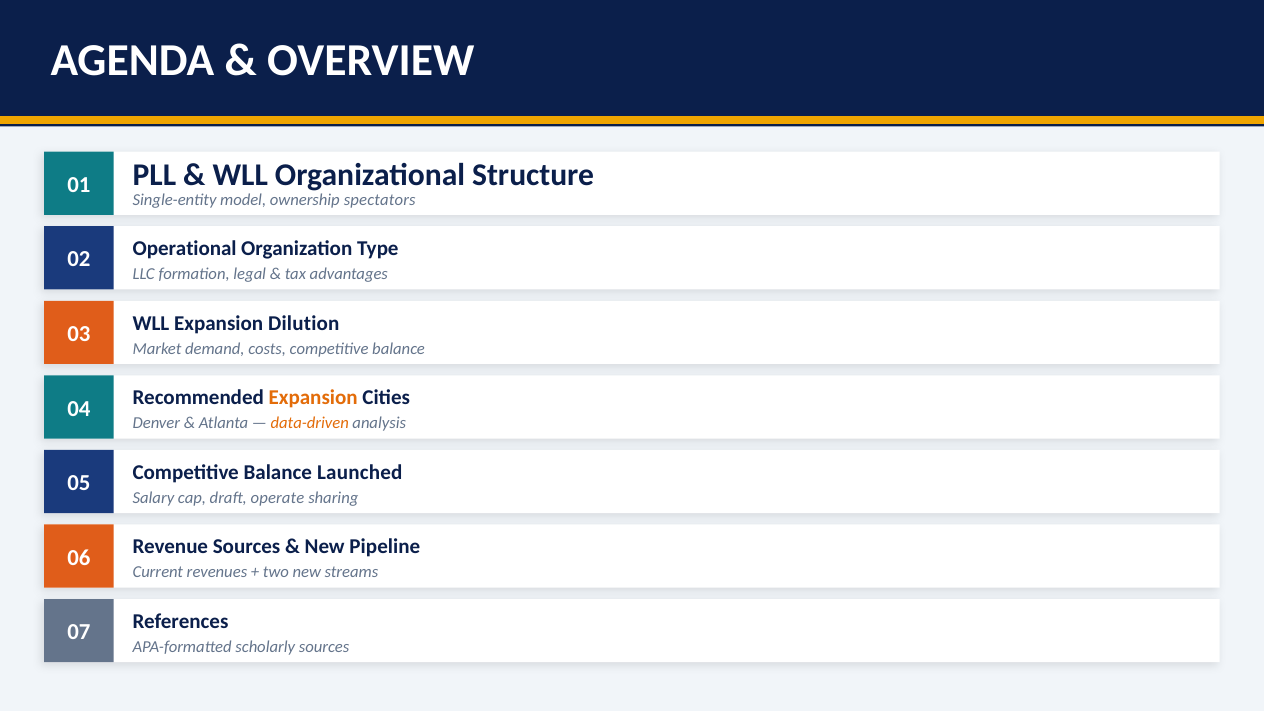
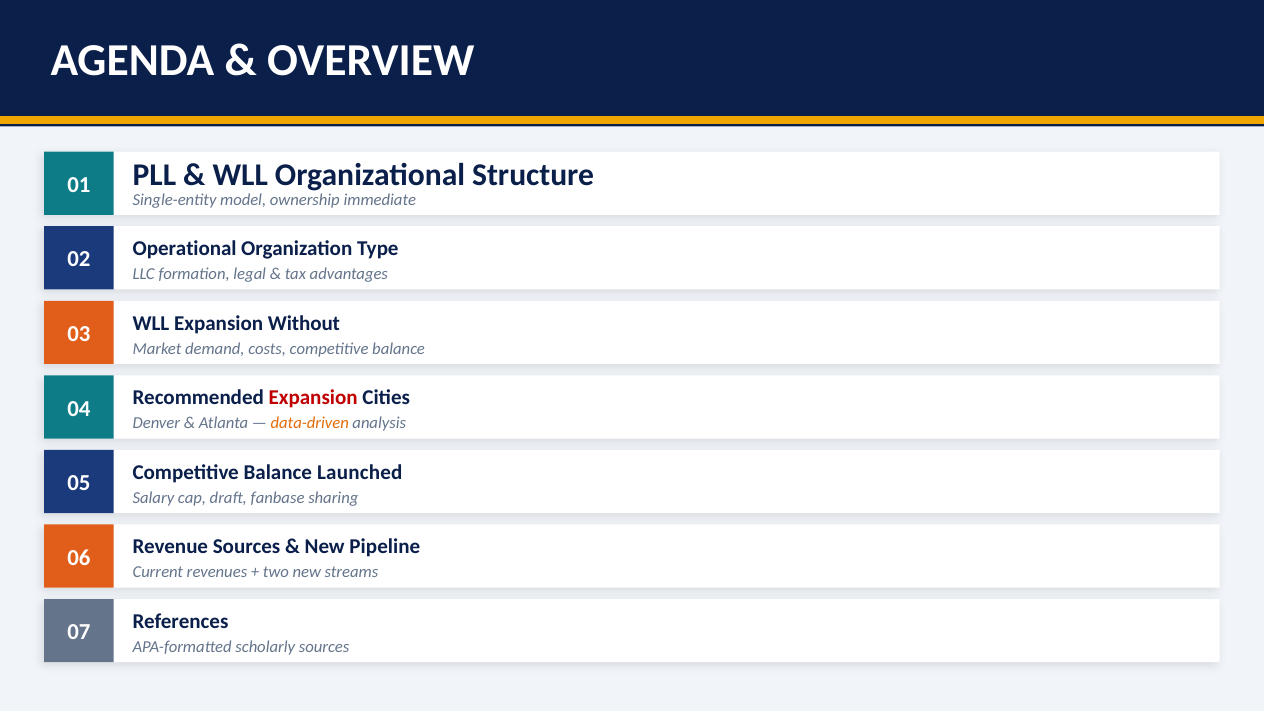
spectators: spectators -> immediate (380, 200)
Dilution: Dilution -> Without (304, 323)
Expansion colour: orange -> red (313, 398)
operate: operate -> fanbase (278, 498)
